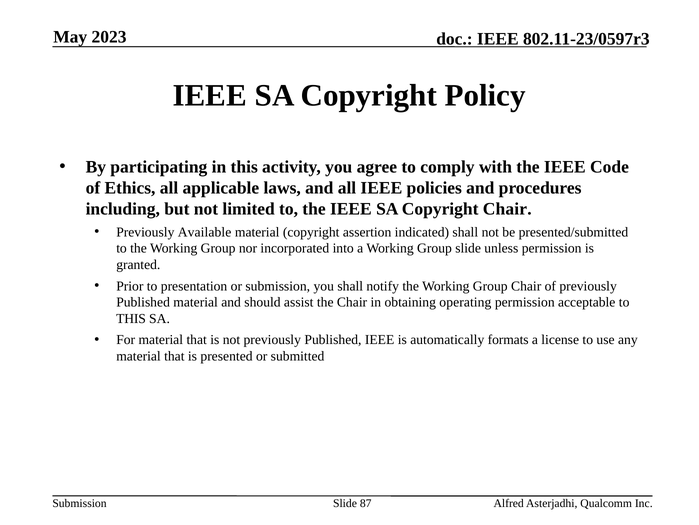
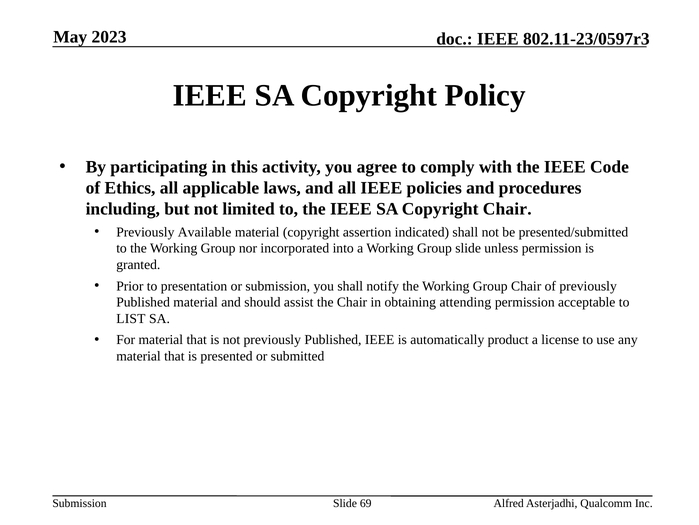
operating: operating -> attending (465, 302)
THIS: THIS -> LIST (131, 318)
formats: formats -> product (508, 339)
87: 87 -> 69 (366, 503)
